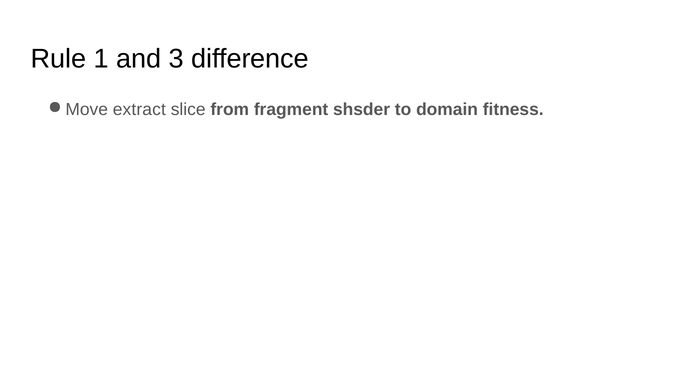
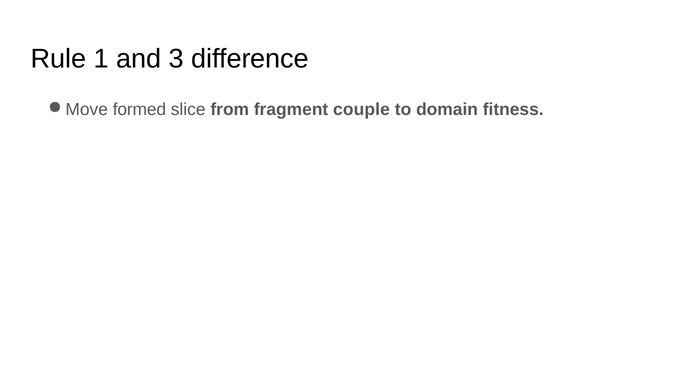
extract: extract -> formed (139, 109)
shsder: shsder -> couple (361, 109)
